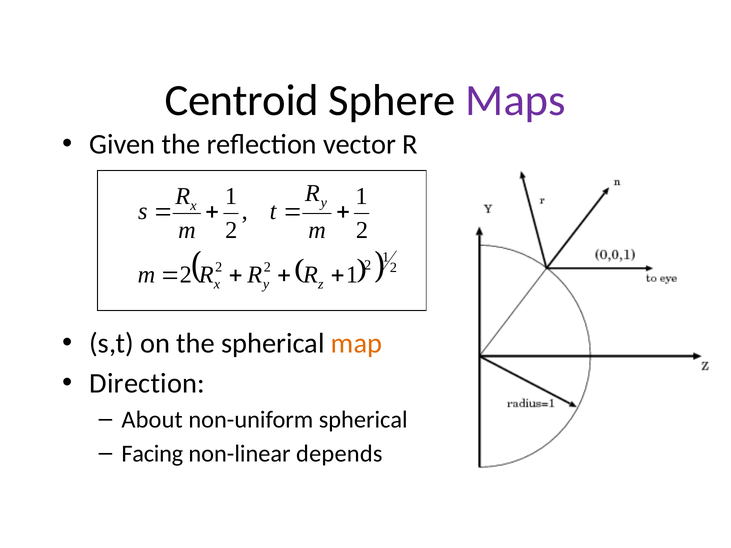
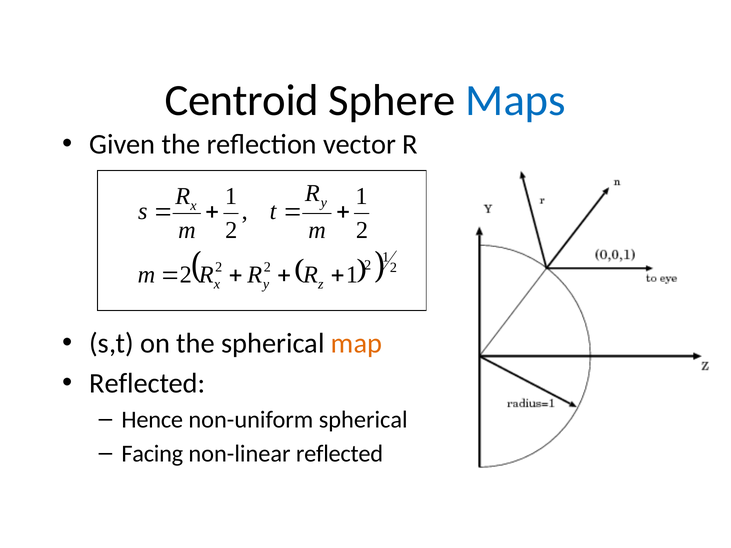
Maps colour: purple -> blue (516, 101)
Direction: Direction -> Reflected (147, 384)
About: About -> Hence (152, 420)
non-linear depends: depends -> reflected (340, 454)
